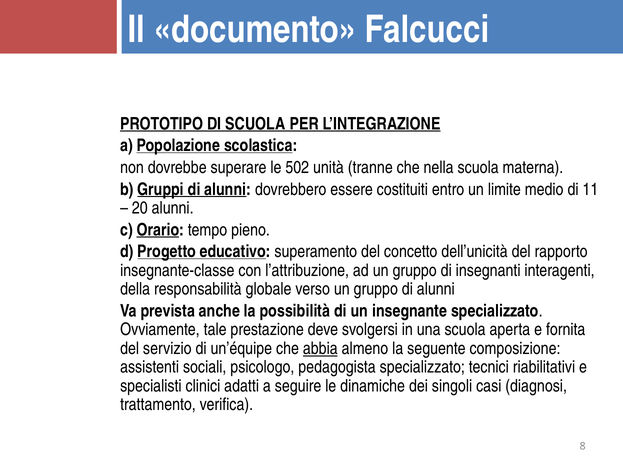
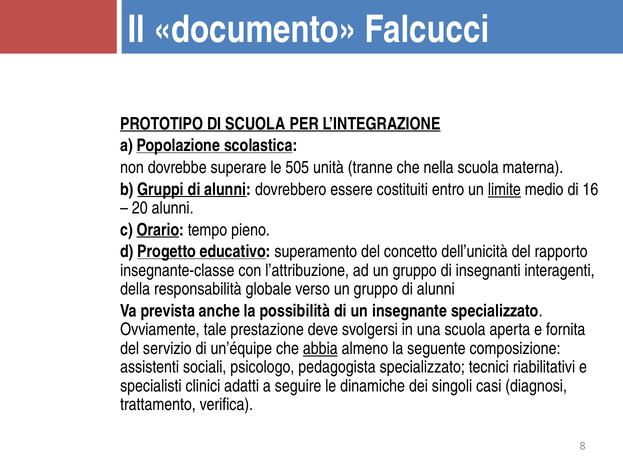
502: 502 -> 505 (297, 167)
limite underline: none -> present (504, 189)
11: 11 -> 16 (590, 189)
